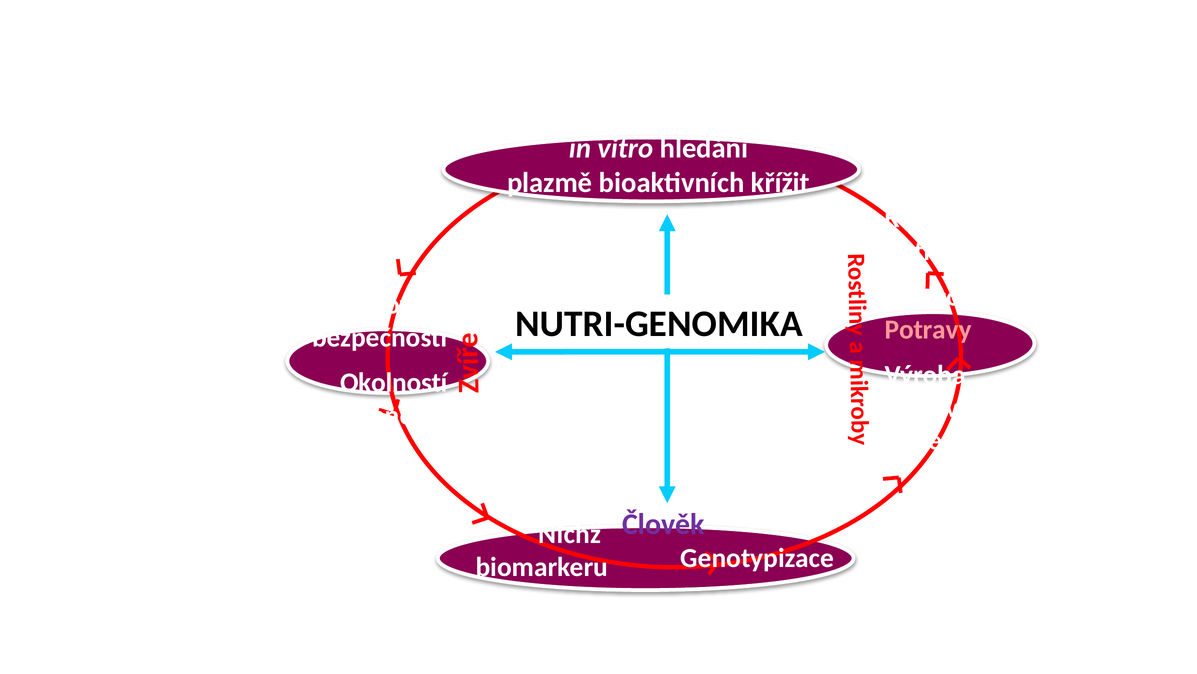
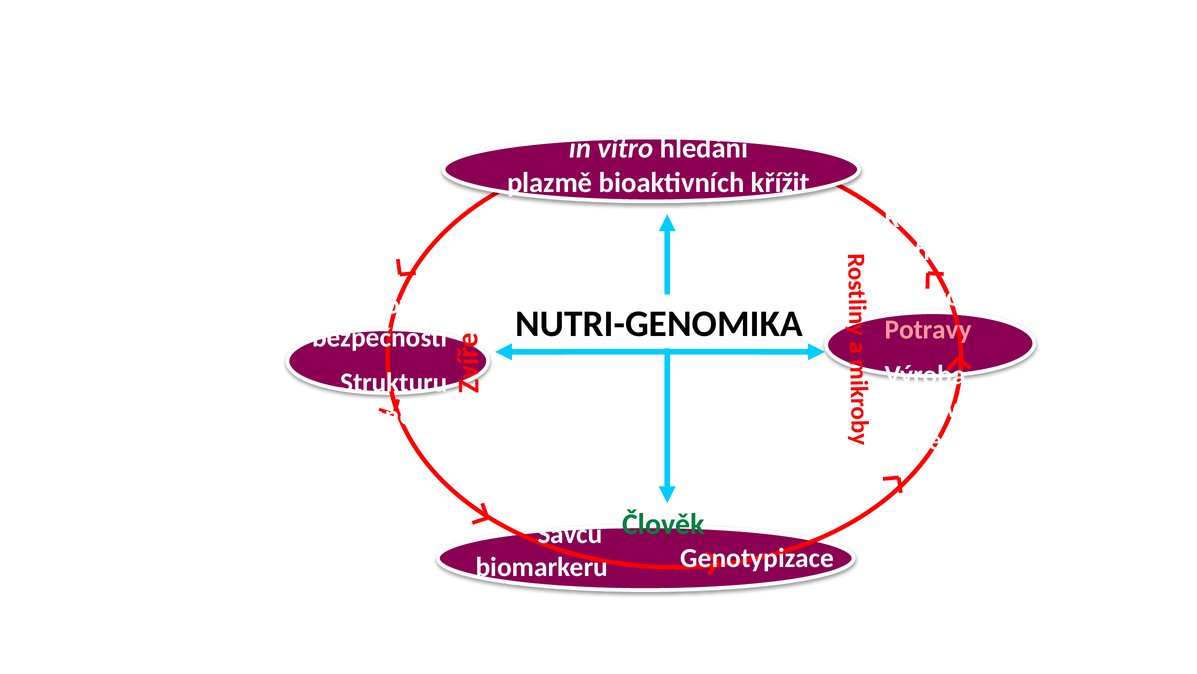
Okolností: Okolností -> Strukturu (394, 382)
Člověk colour: purple -> green (663, 524)
Nichž: Nichž -> Savců (570, 534)
